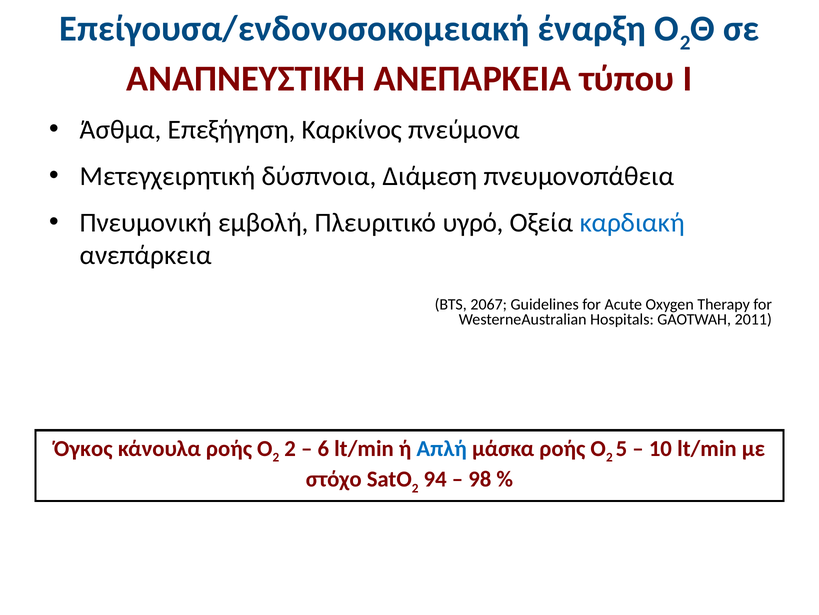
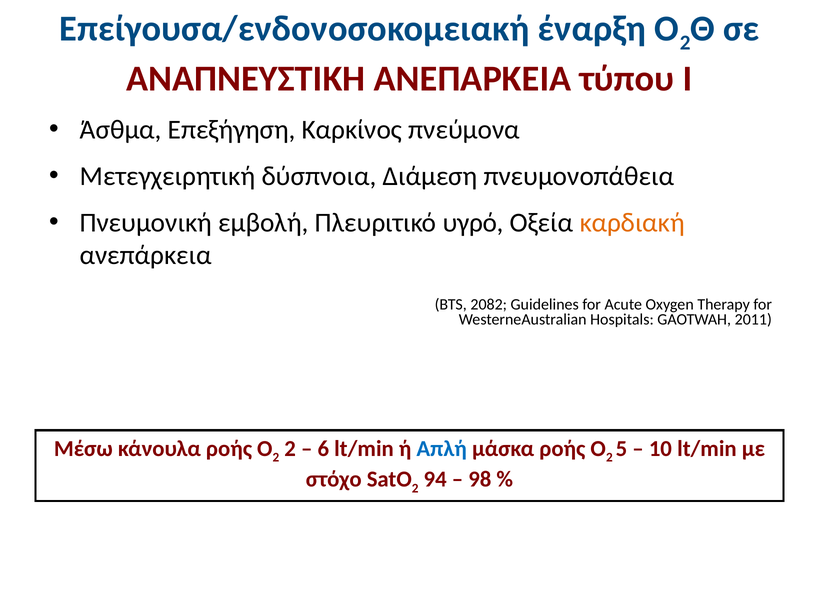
καρδιακή colour: blue -> orange (632, 222)
2067: 2067 -> 2082 (489, 304)
Όγκος: Όγκος -> Μέσω (83, 448)
